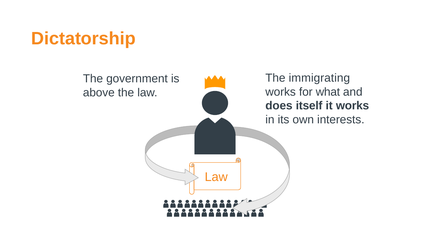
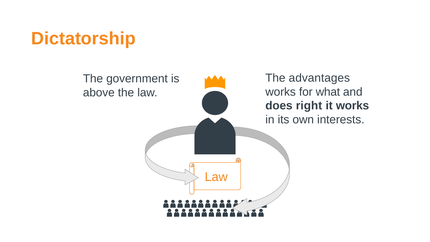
immigrating: immigrating -> advantages (319, 78)
itself: itself -> right (309, 106)
